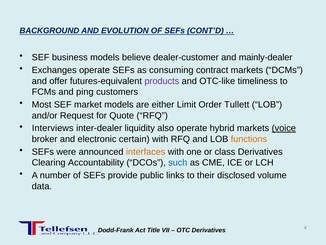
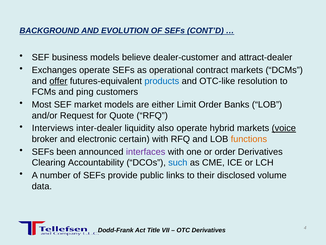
mainly-dealer: mainly-dealer -> attract-dealer (266, 57)
consuming: consuming -> operational (171, 70)
offer underline: none -> present (58, 81)
products colour: purple -> blue (162, 81)
timeliness: timeliness -> resolution (258, 81)
Tullett: Tullett -> Banks (237, 104)
were: were -> been (66, 152)
interfaces colour: orange -> purple (146, 152)
or class: class -> order (225, 152)
